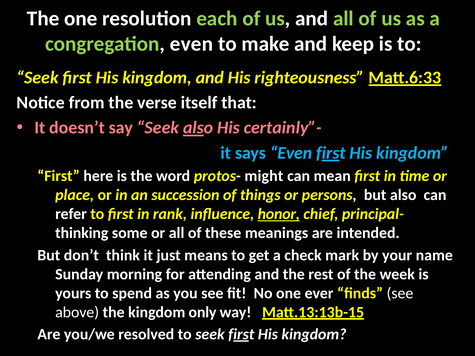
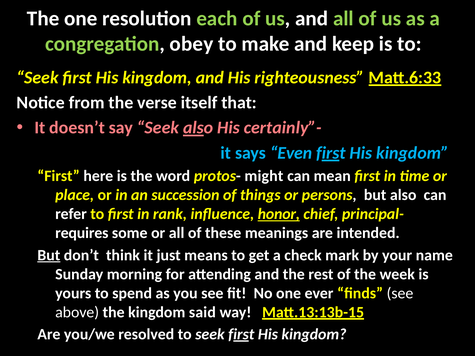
congregation even: even -> obey (192, 44)
thinking: thinking -> requires (82, 233)
But underline: none -> present (49, 255)
only: only -> said (202, 312)
